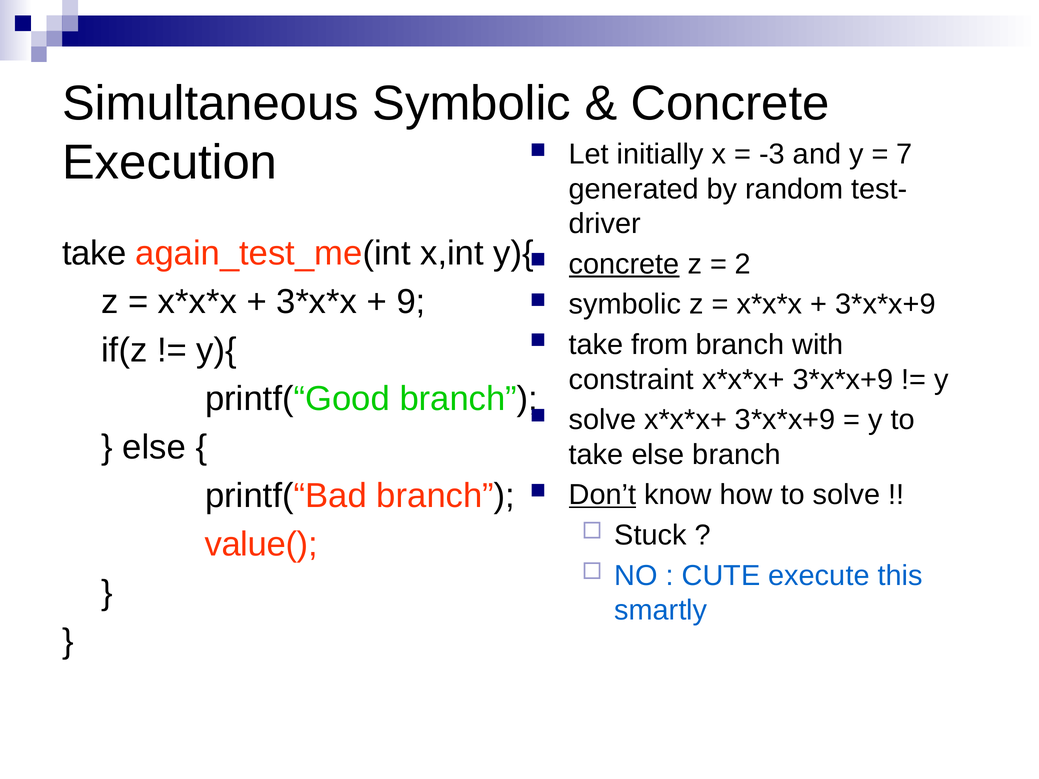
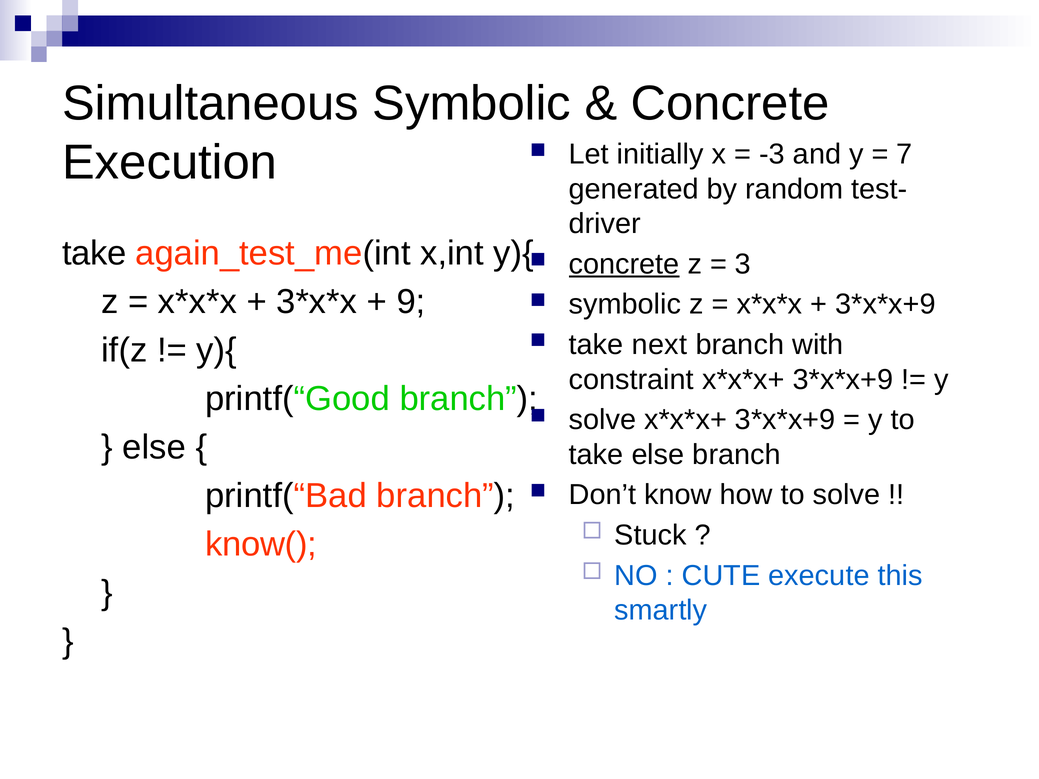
2: 2 -> 3 (743, 264)
from: from -> next (659, 345)
Don’t underline: present -> none (603, 495)
value(: value( -> know( (261, 544)
